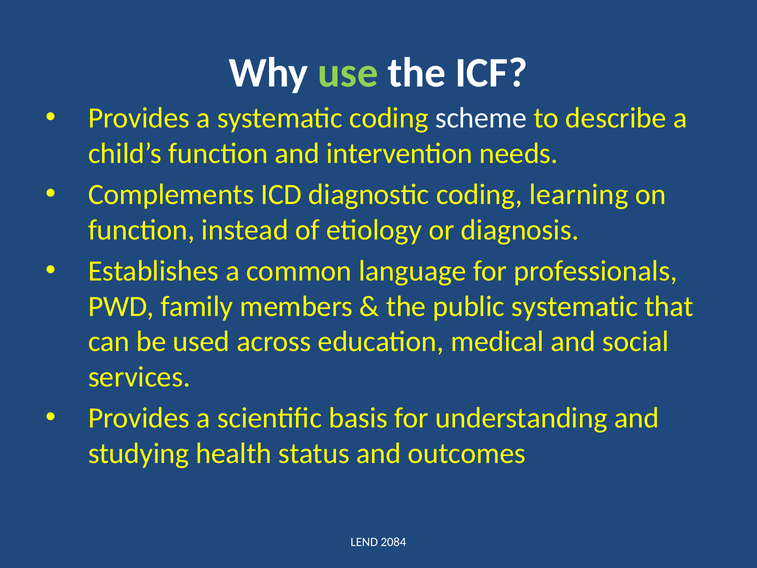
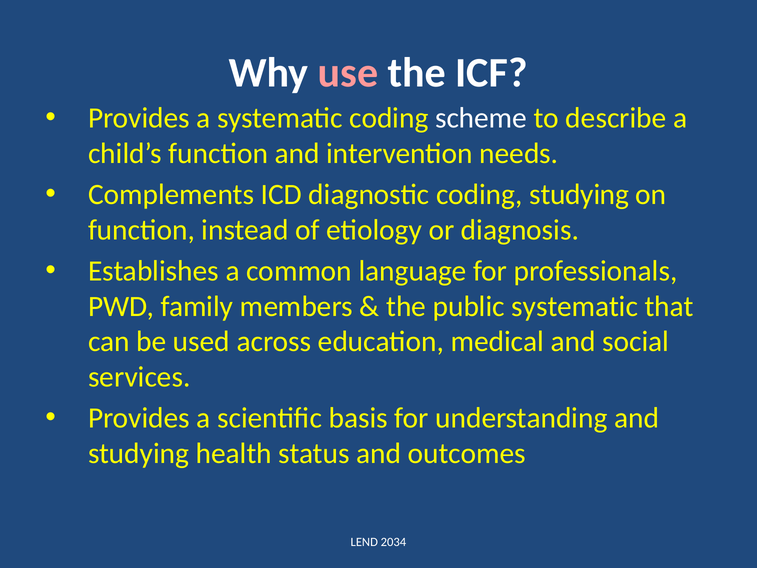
use colour: light green -> pink (348, 73)
coding learning: learning -> studying (579, 194)
2084: 2084 -> 2034 (393, 542)
